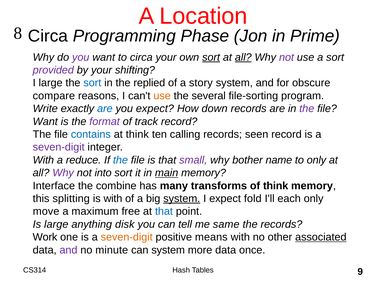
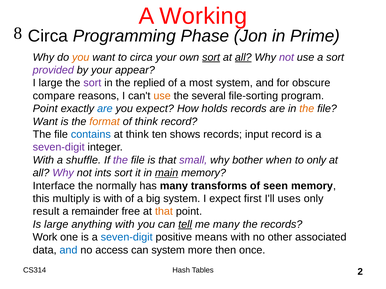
Location: Location -> Working (203, 16)
you colour: purple -> orange (81, 57)
shifting: shifting -> appear (135, 70)
sort colour: blue -> purple (92, 83)
story: story -> most (201, 83)
Write: Write -> Point (45, 109)
down: down -> holds (215, 109)
the colour: purple -> orange (307, 109)
format colour: purple -> orange (105, 122)
of track: track -> think (146, 122)
calling: calling -> shows (185, 135)
seen: seen -> input (257, 135)
reduce: reduce -> shuffle (83, 160)
the colour: blue -> purple (120, 160)
name: name -> when (279, 160)
into: into -> ints (103, 173)
combine: combine -> normally (116, 186)
of think: think -> seen (276, 186)
splitting: splitting -> multiply (71, 199)
system underline: present -> none (182, 199)
fold: fold -> first (253, 199)
each: each -> uses (289, 199)
move: move -> result (46, 212)
maximum: maximum -> remainder (95, 212)
that colour: blue -> orange (164, 212)
anything disk: disk -> with (125, 225)
tell underline: none -> present (185, 225)
me same: same -> many (226, 225)
seven-digit colour: orange -> blue (127, 238)
associated underline: present -> none (321, 238)
and colour: purple -> blue (68, 250)
minute: minute -> access (112, 250)
more data: data -> then (226, 250)
9: 9 -> 2 (360, 272)
